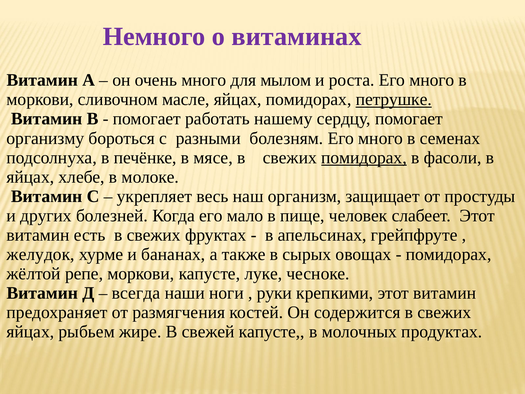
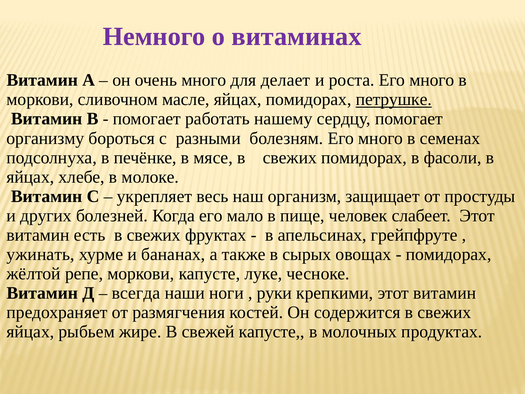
мылом: мылом -> делает (286, 80)
помидорах underline: present -> none (364, 157)
желудок: желудок -> ужинать (41, 254)
